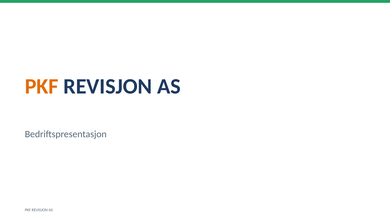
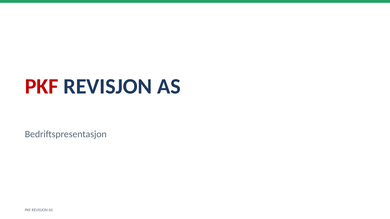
PKF colour: orange -> red (42, 86)
